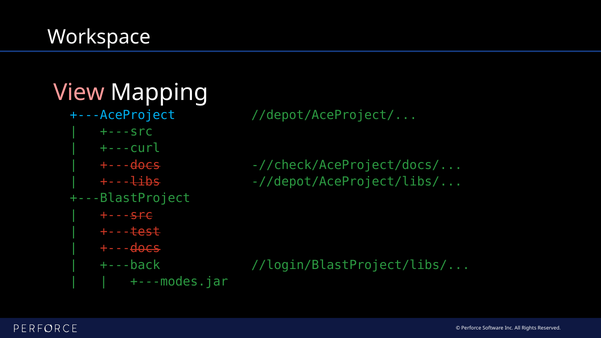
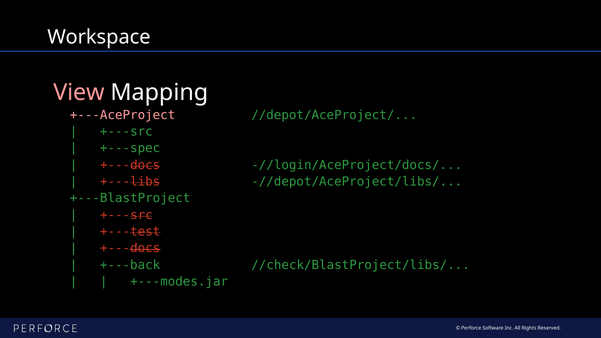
+---AceProject colour: light blue -> pink (123, 115)
+---curl: +---curl -> +---spec (130, 148)
-//check/AceProject/docs/: -//check/AceProject/docs/ -> -//login/AceProject/docs/ (357, 165)
//login/BlastProject/libs/: //login/BlastProject/libs/ -> //check/BlastProject/libs/ (361, 265)
